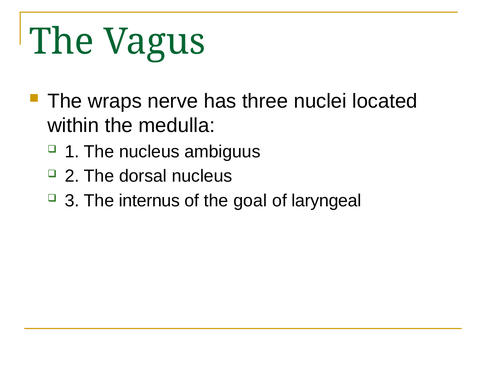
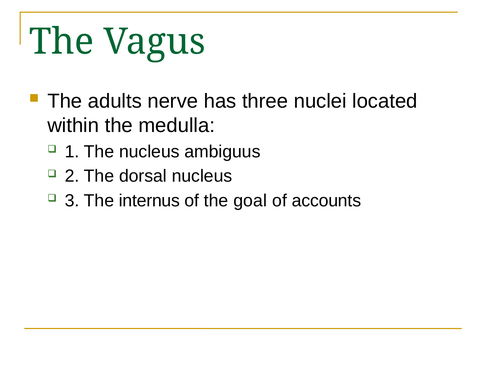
wraps: wraps -> adults (115, 101)
laryngeal: laryngeal -> accounts (326, 200)
